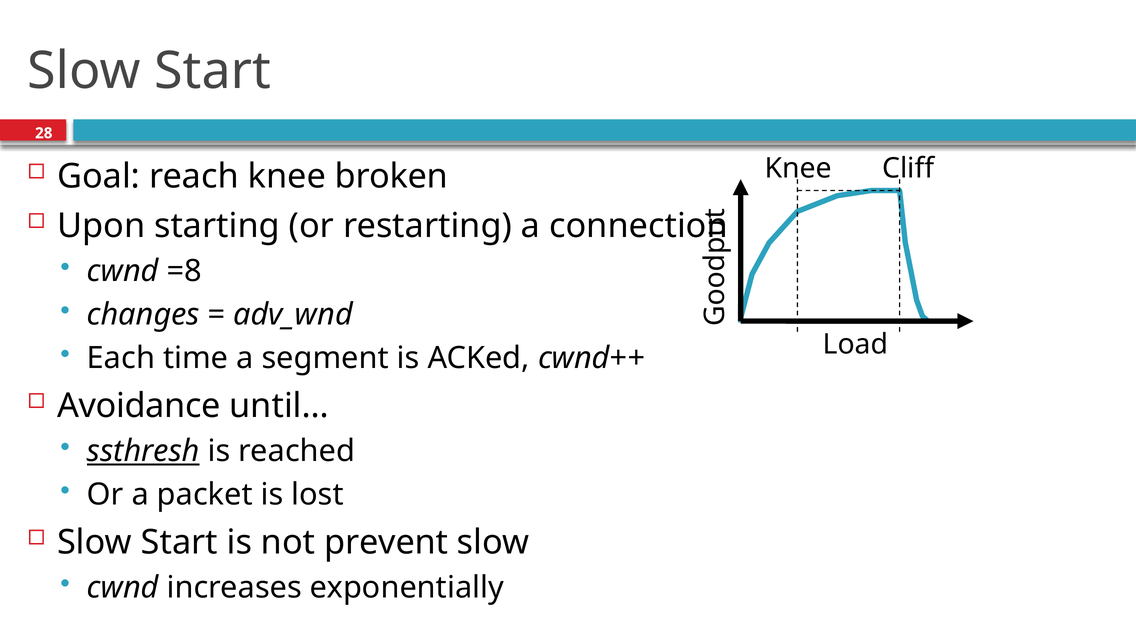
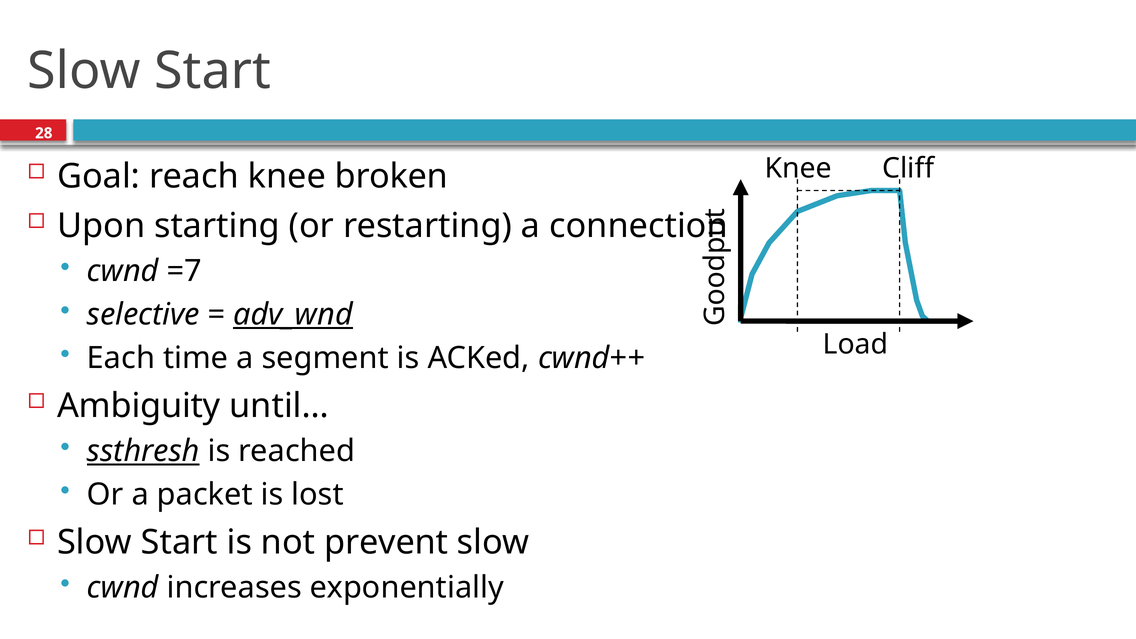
=8: =8 -> =7 (184, 271)
changes: changes -> selective (143, 315)
adv_wnd underline: none -> present (293, 315)
Avoidance: Avoidance -> Ambiguity (139, 406)
